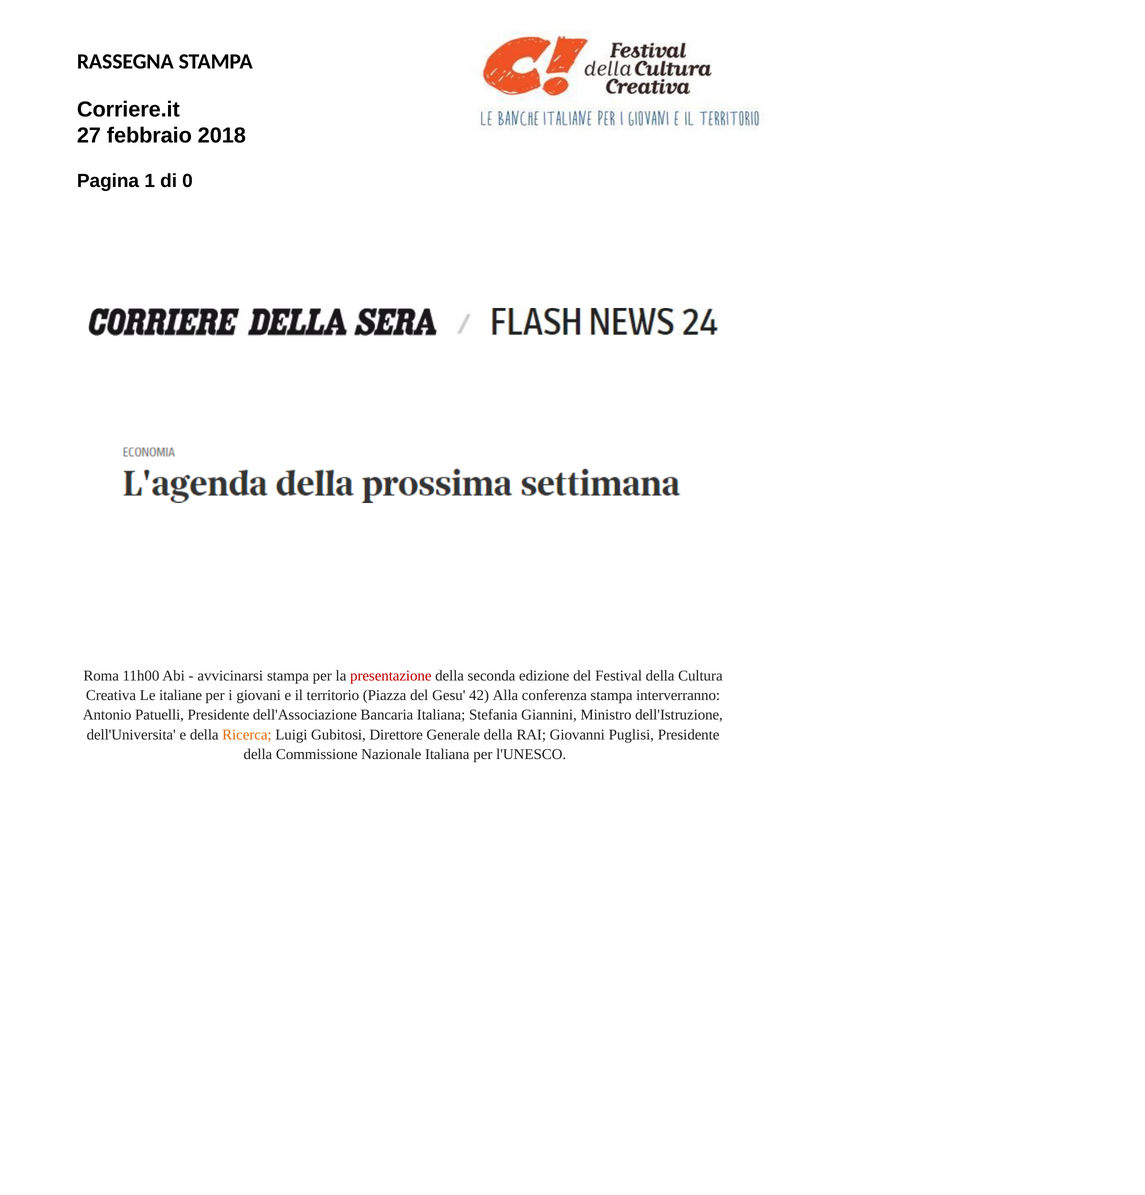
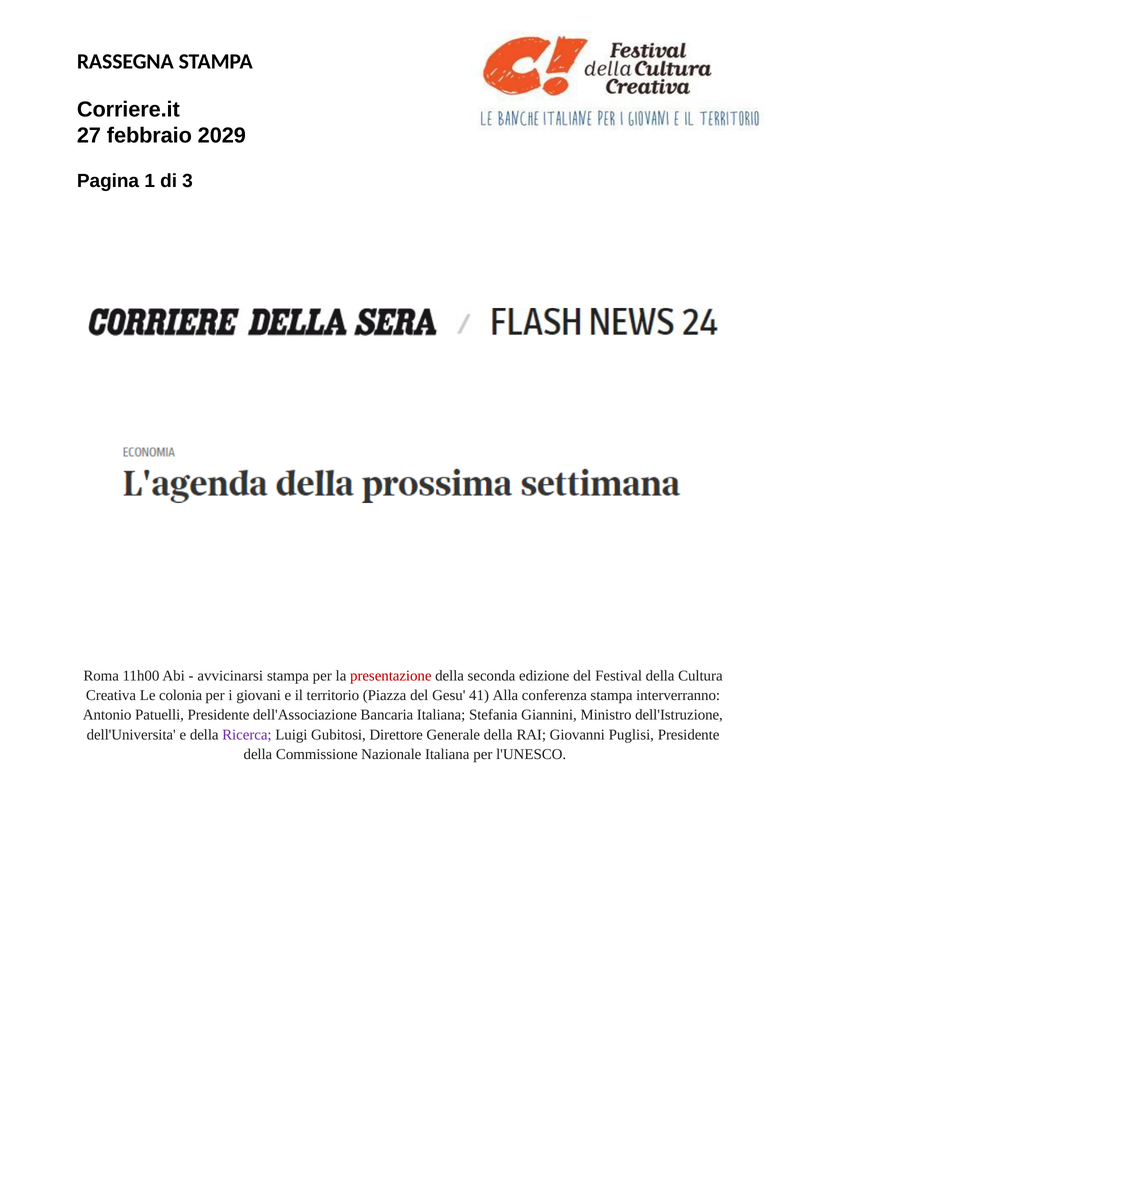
2018: 2018 -> 2029 (222, 135)
0: 0 -> 3 (187, 181)
italiane: italiane -> colonia (181, 696)
42: 42 -> 41 (479, 696)
Ricerca colour: orange -> purple (247, 735)
